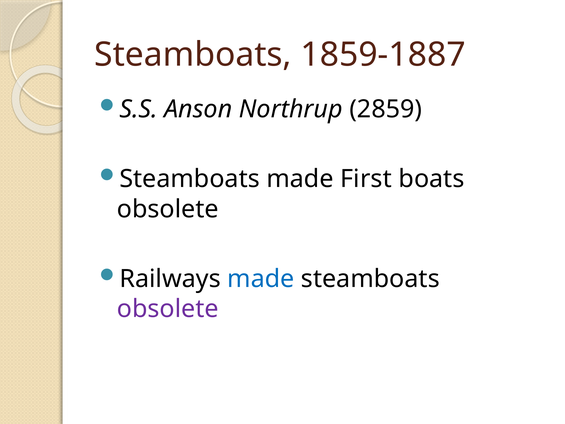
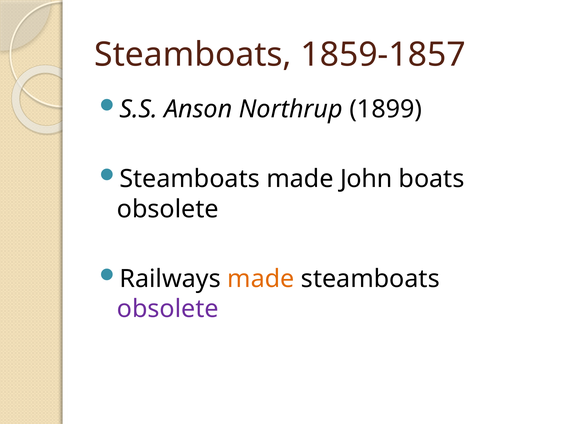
1859-1887: 1859-1887 -> 1859-1857 (383, 55)
2859: 2859 -> 1899 (386, 109)
First: First -> John (366, 179)
made colour: blue -> orange (261, 279)
